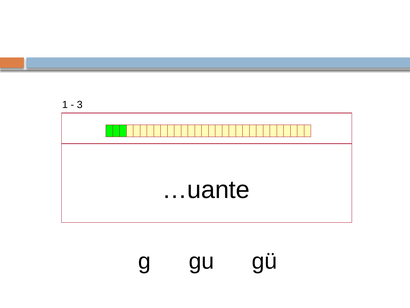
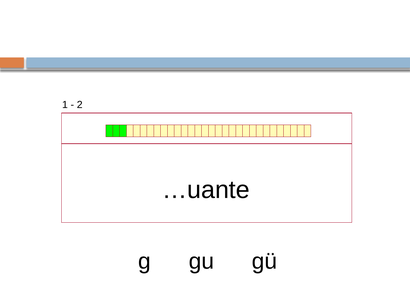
3: 3 -> 2 (80, 105)
